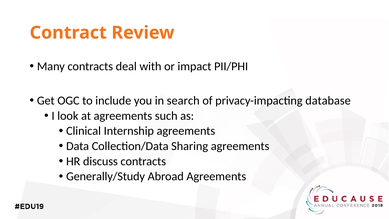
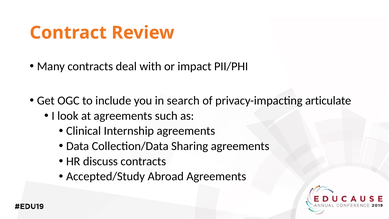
database: database -> articulate (328, 101)
Generally/Study: Generally/Study -> Accepted/Study (106, 176)
